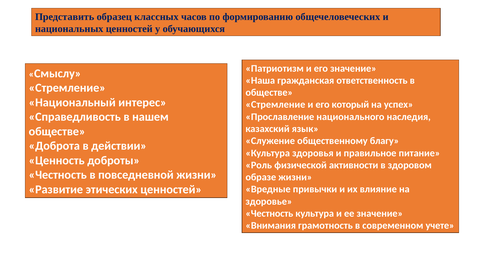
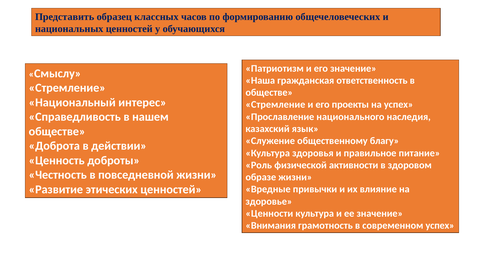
который: который -> проекты (350, 105)
Честность: Честность -> Ценности (269, 214)
современном учете: учете -> успех (440, 226)
